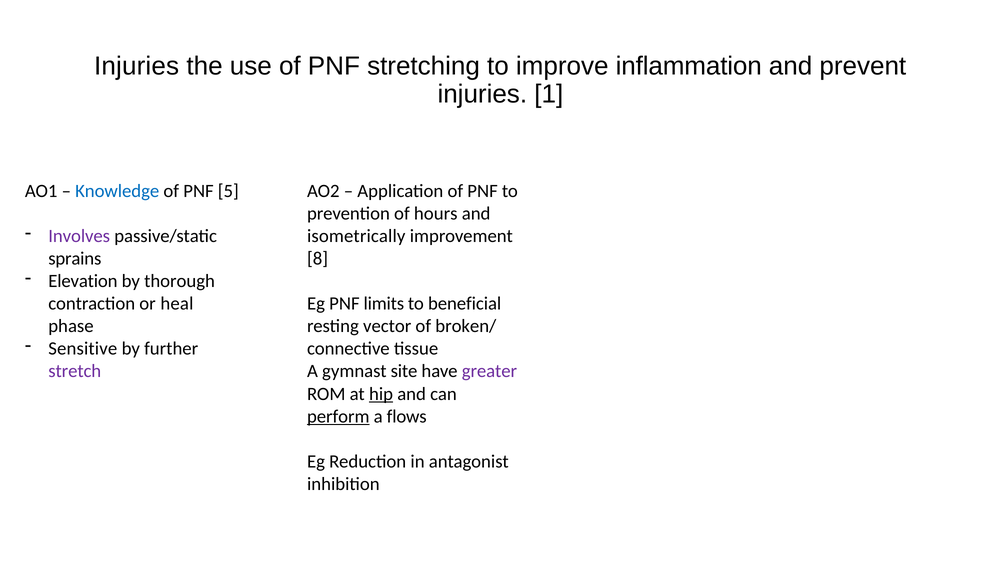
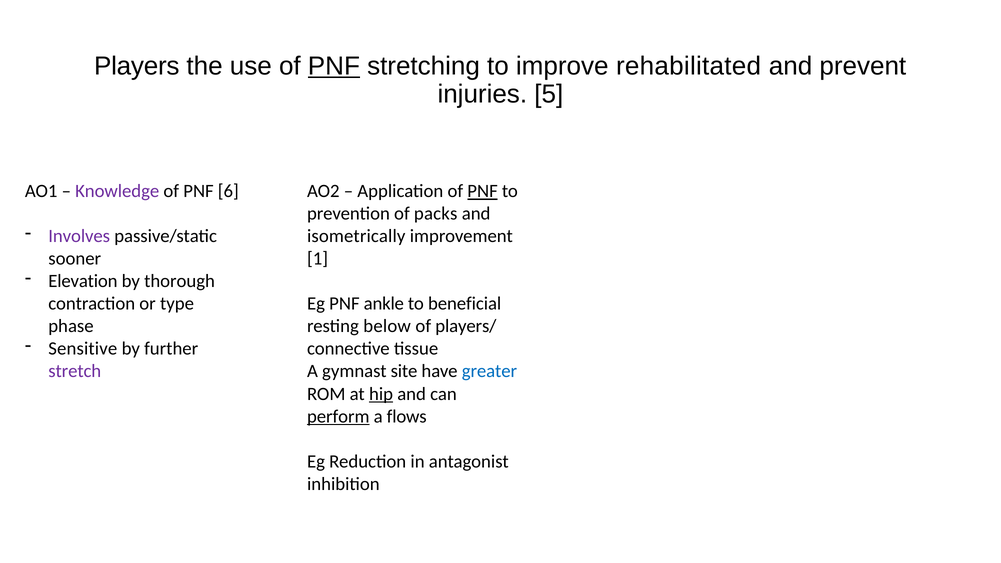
Injuries: Injuries -> Players (137, 66)
PNF underline: none -> present (334, 66)
inflammation: inflammation -> rehabilitated (689, 66)
1: 1 -> 5 (549, 94)
Knowledge colour: blue -> purple (117, 191)
5: 5 -> 6 (228, 191)
PNF underline: none -> present (483, 191)
hours: hours -> packs (436, 214)
sprains: sprains -> sooner (75, 259)
8: 8 -> 1 (318, 259)
heal: heal -> type (177, 304)
limits: limits -> ankle (384, 304)
vector: vector -> below (387, 326)
broken/: broken/ -> players/ (466, 326)
greater colour: purple -> blue (489, 371)
